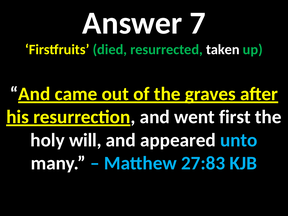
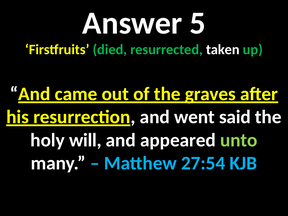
7: 7 -> 5 (198, 23)
first: first -> said (235, 117)
unto colour: light blue -> light green (239, 140)
27:83: 27:83 -> 27:54 (203, 163)
